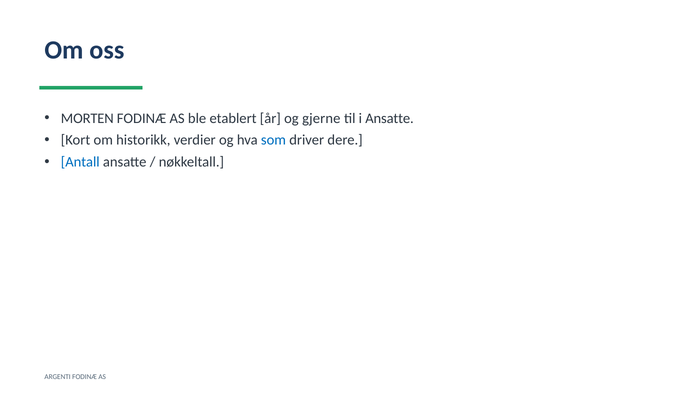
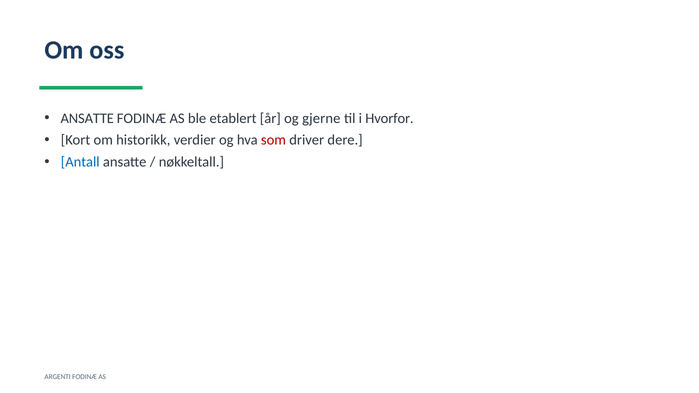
MORTEN: MORTEN -> ANSATTE (87, 118)
i Ansatte: Ansatte -> Hvorfor (390, 118)
som colour: blue -> red (273, 140)
